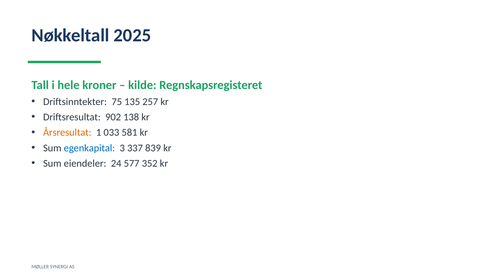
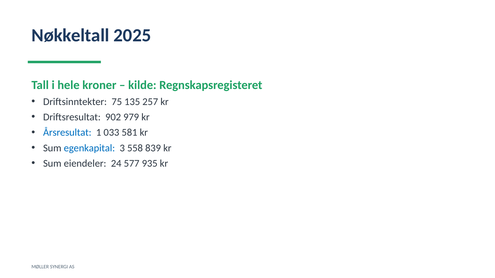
138: 138 -> 979 (131, 117)
Årsresultat colour: orange -> blue (67, 133)
337: 337 -> 558 (135, 148)
352: 352 -> 935 (150, 164)
